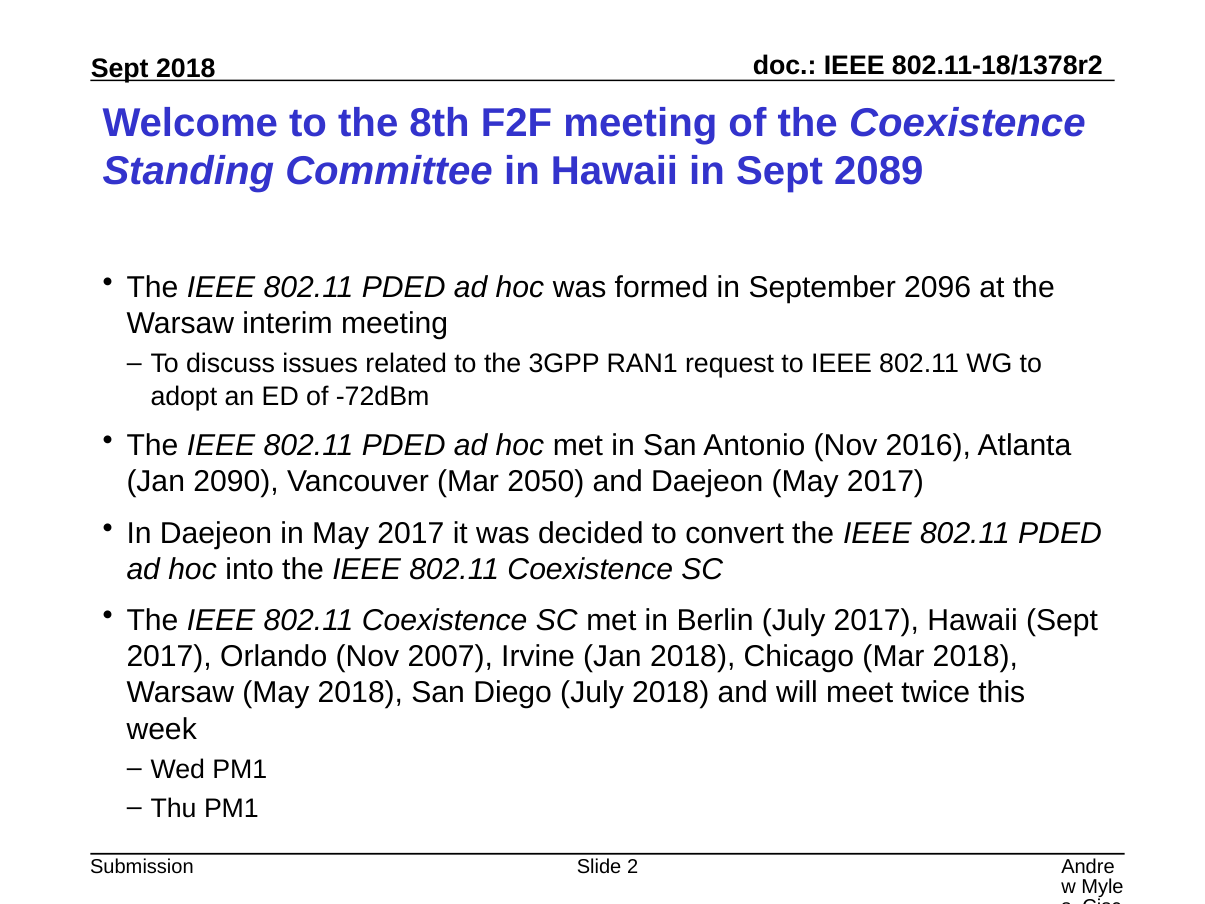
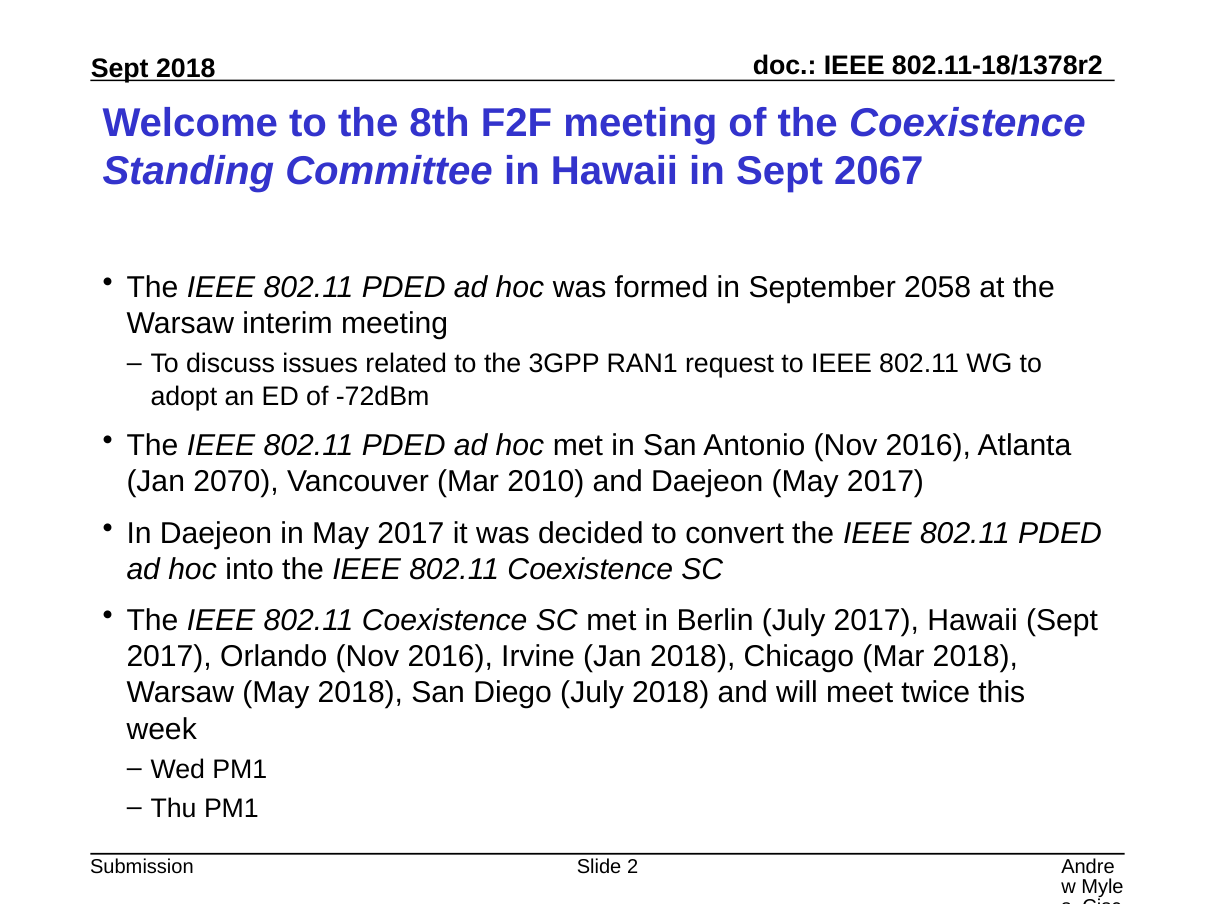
2089: 2089 -> 2067 (879, 172)
2096: 2096 -> 2058 (938, 287)
2090: 2090 -> 2070 (236, 482)
2050: 2050 -> 2010 (546, 482)
Orlando Nov 2007: 2007 -> 2016 (450, 657)
